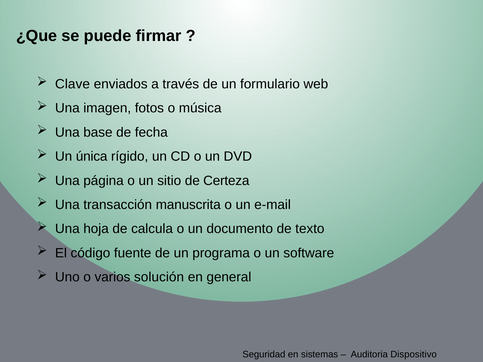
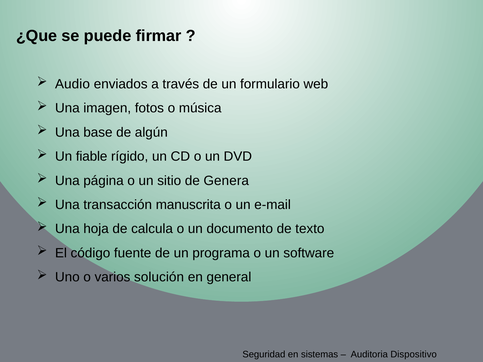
Clave: Clave -> Audio (72, 84)
fecha: fecha -> algún (151, 132)
única: única -> fiable (92, 157)
Certeza: Certeza -> Genera (226, 181)
